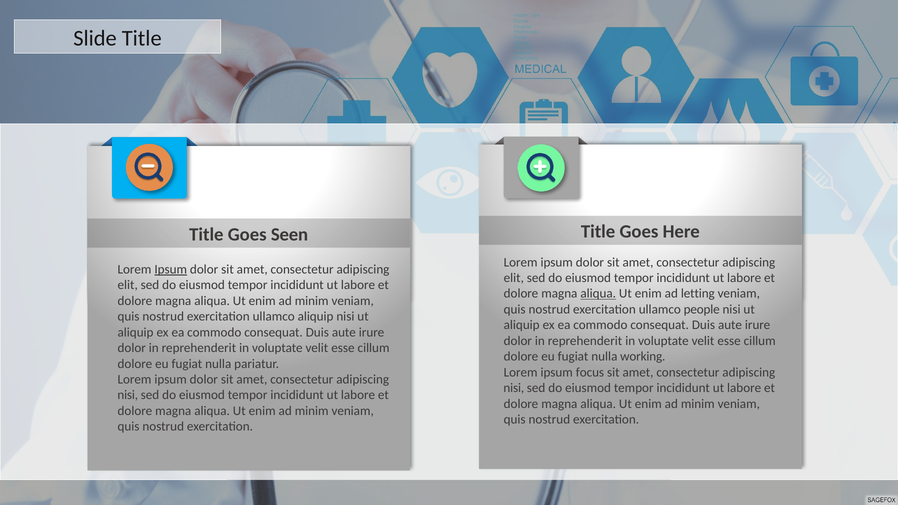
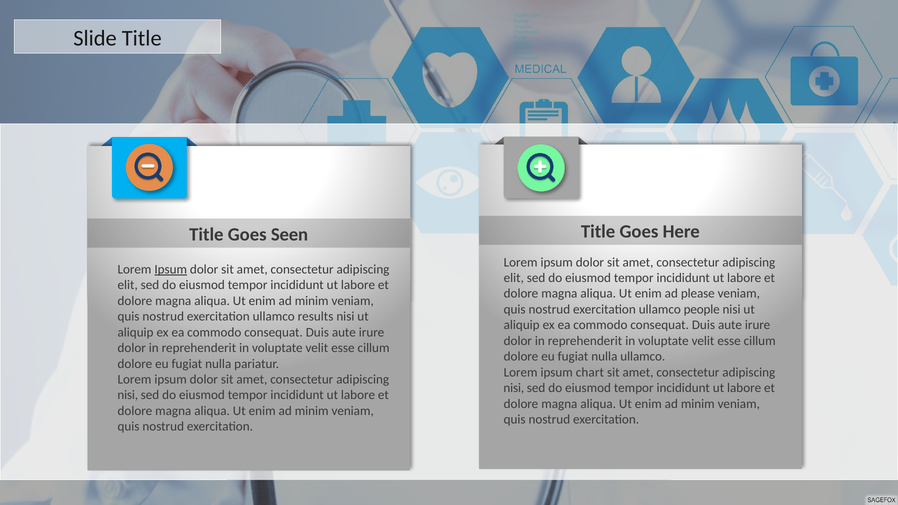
aliqua underline: present -> none (598, 294)
letting: letting -> please (698, 294)
ullamco aliquip: aliquip -> results (316, 317)
nulla working: working -> ullamco (643, 357)
focus: focus -> chart (590, 372)
